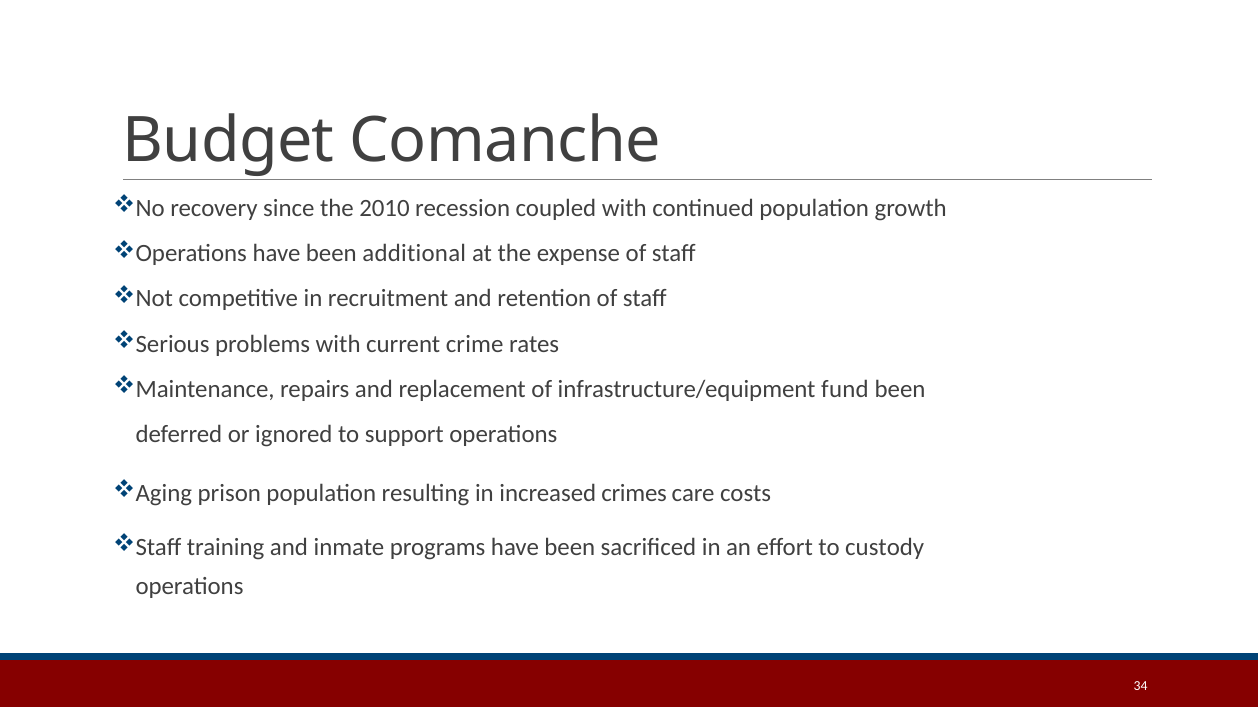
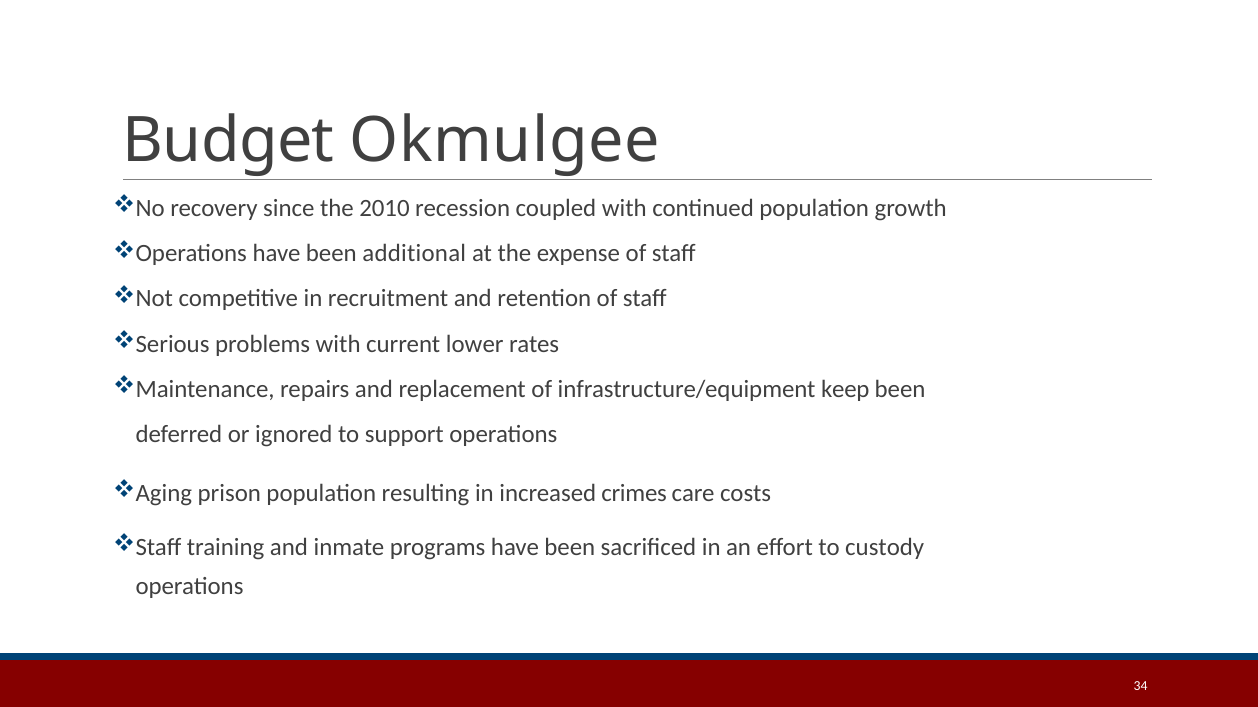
Comanche: Comanche -> Okmulgee (505, 141)
crime: crime -> lower (475, 344)
fund: fund -> keep (845, 389)
